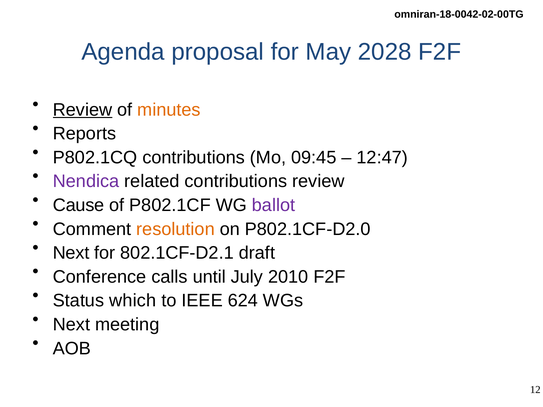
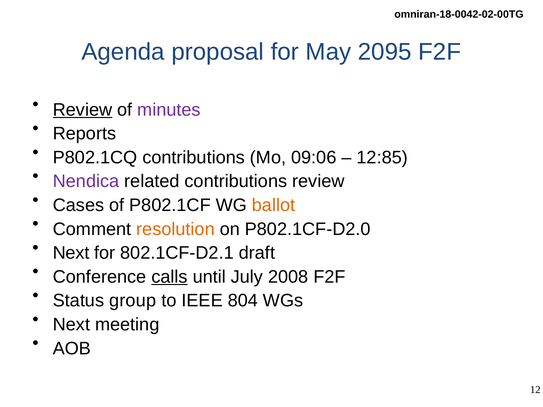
2028: 2028 -> 2095 (385, 52)
minutes colour: orange -> purple (169, 110)
09:45: 09:45 -> 09:06 (314, 158)
12:47: 12:47 -> 12:85 (382, 158)
Cause: Cause -> Cases (78, 205)
ballot colour: purple -> orange (273, 205)
calls underline: none -> present (169, 277)
2010: 2010 -> 2008 (288, 277)
which: which -> group (133, 301)
624: 624 -> 804 (243, 301)
